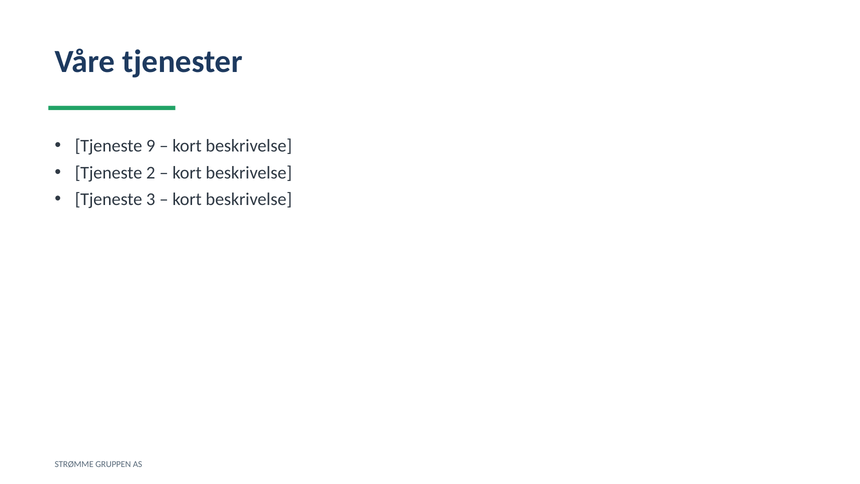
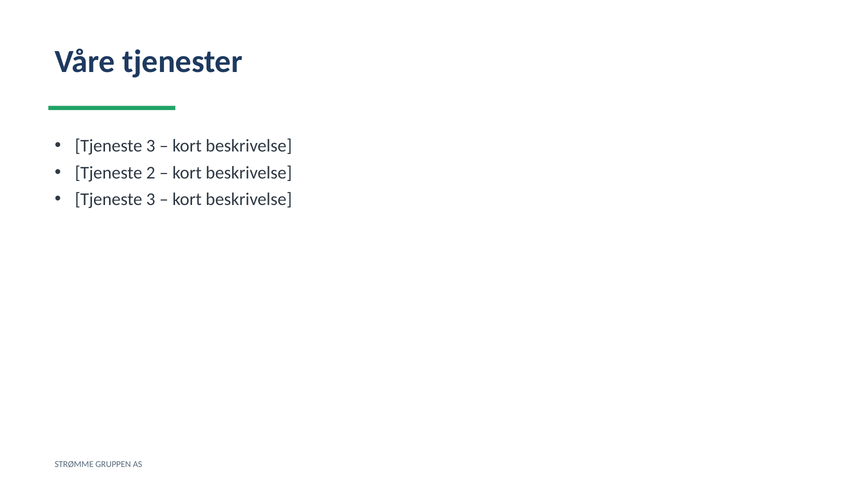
9: 9 -> 3 (151, 146)
